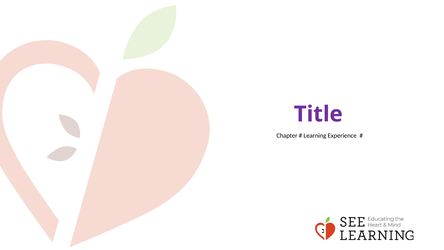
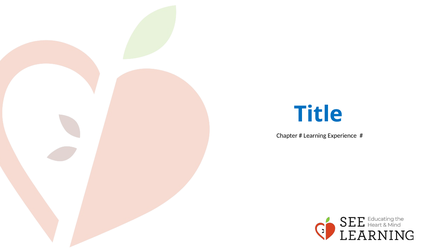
Title colour: purple -> blue (318, 114)
